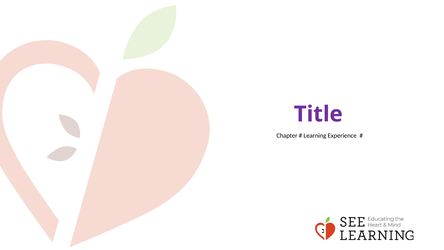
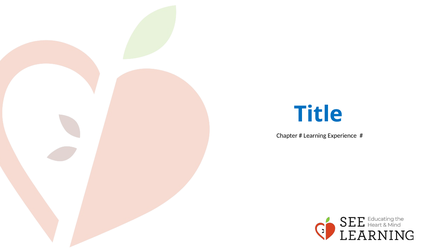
Title colour: purple -> blue (318, 114)
